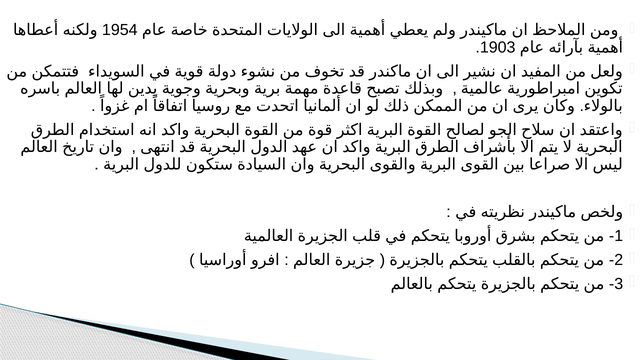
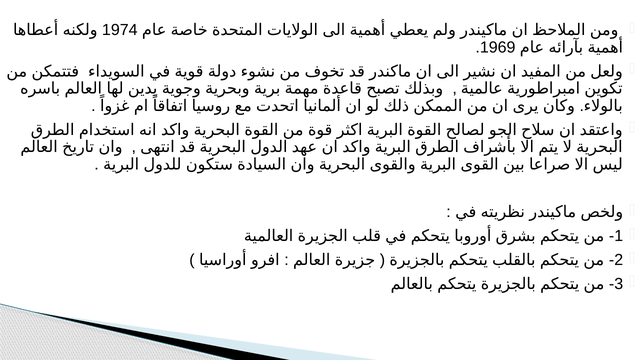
1954: 1954 -> 1974 (120, 30)
1903: 1903 -> 1969 (498, 47)
